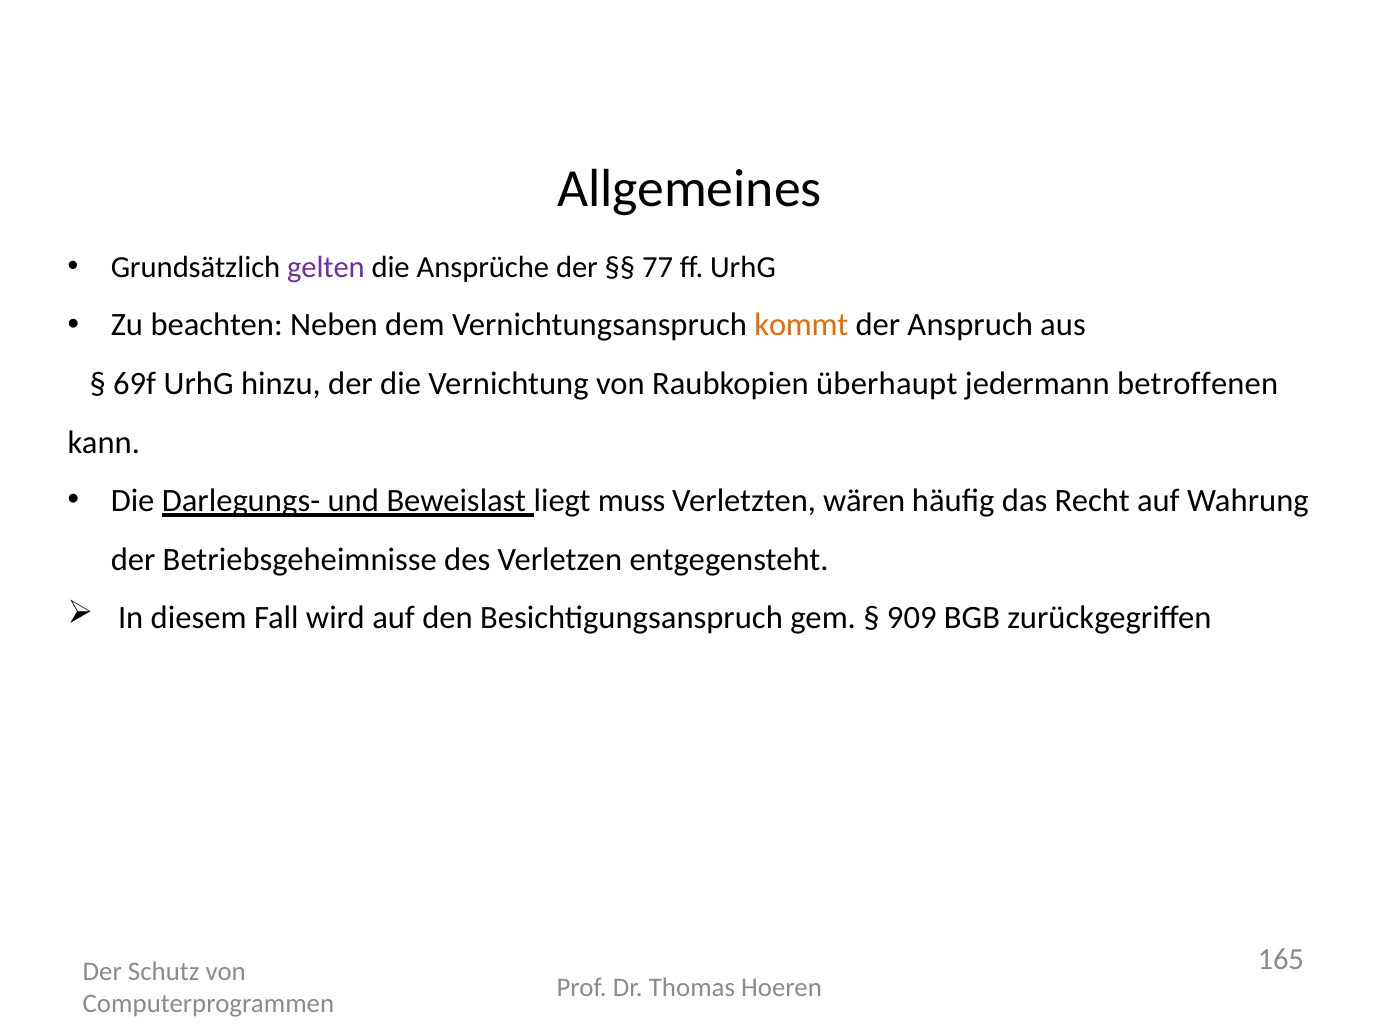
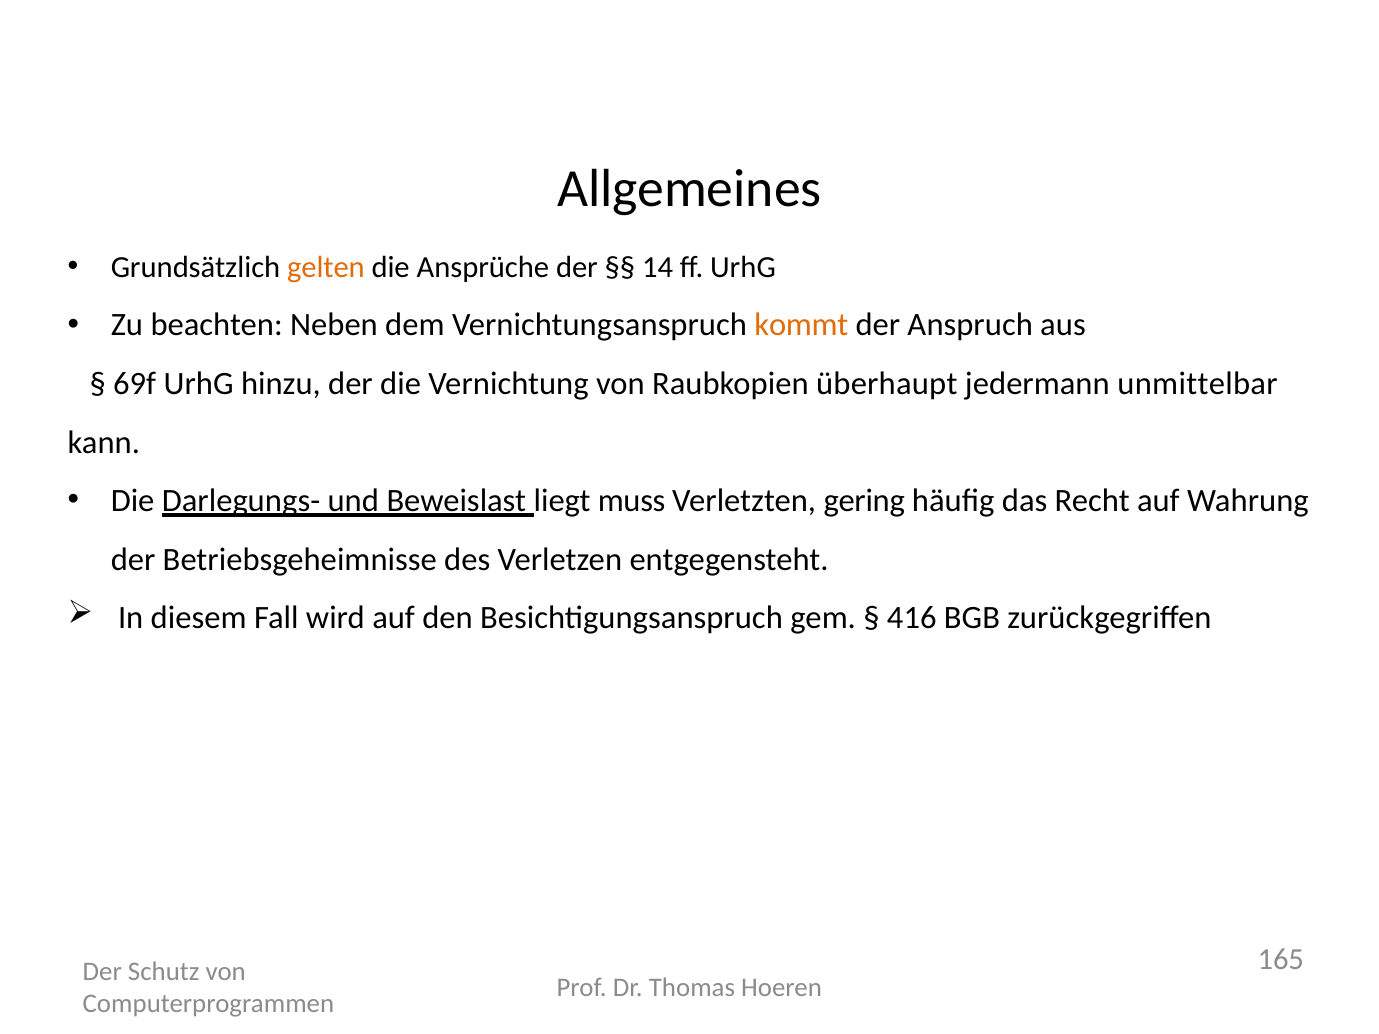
gelten colour: purple -> orange (326, 267)
77: 77 -> 14 (658, 267)
betroffenen: betroffenen -> unmittelbar (1198, 384)
wären: wären -> gering (864, 501)
909: 909 -> 416 (912, 618)
